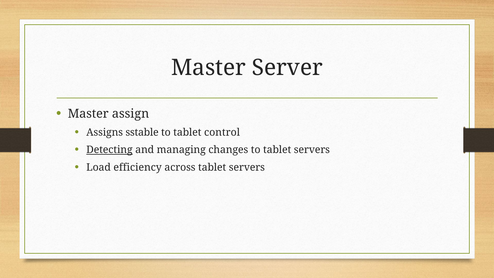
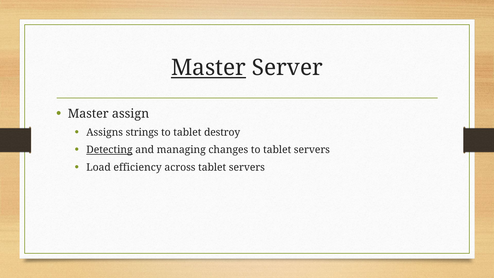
Master underline: none -> present (209, 68)
sstable: sstable -> strings (142, 132)
control: control -> destroy (222, 132)
